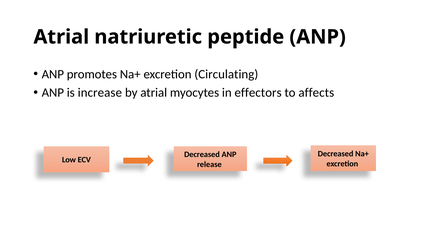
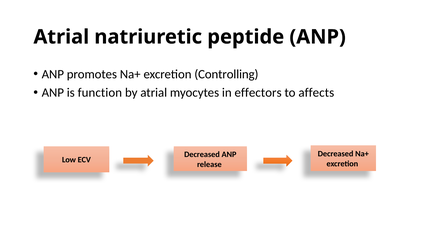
Circulating: Circulating -> Controlling (226, 74)
increase: increase -> function (100, 93)
